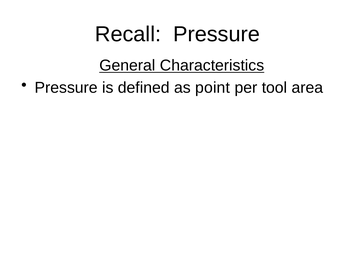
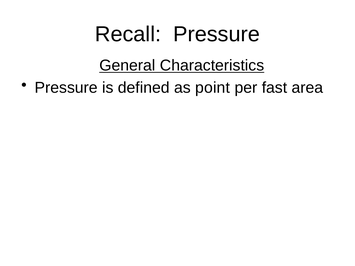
tool: tool -> fast (274, 88)
